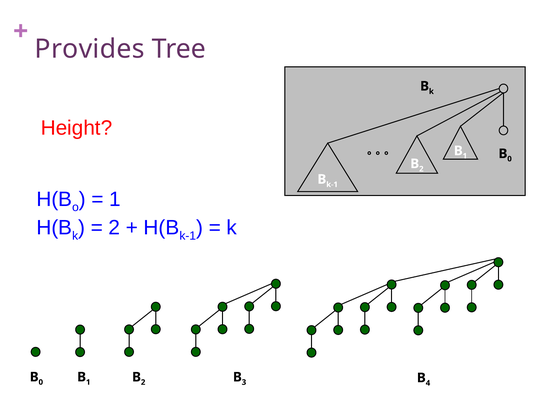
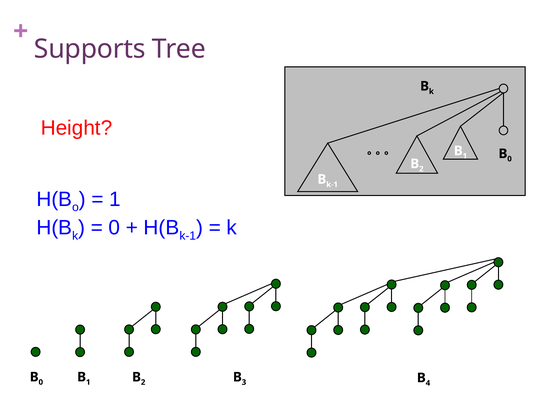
Provides: Provides -> Supports (90, 49)
2: 2 -> 0 (114, 227)
